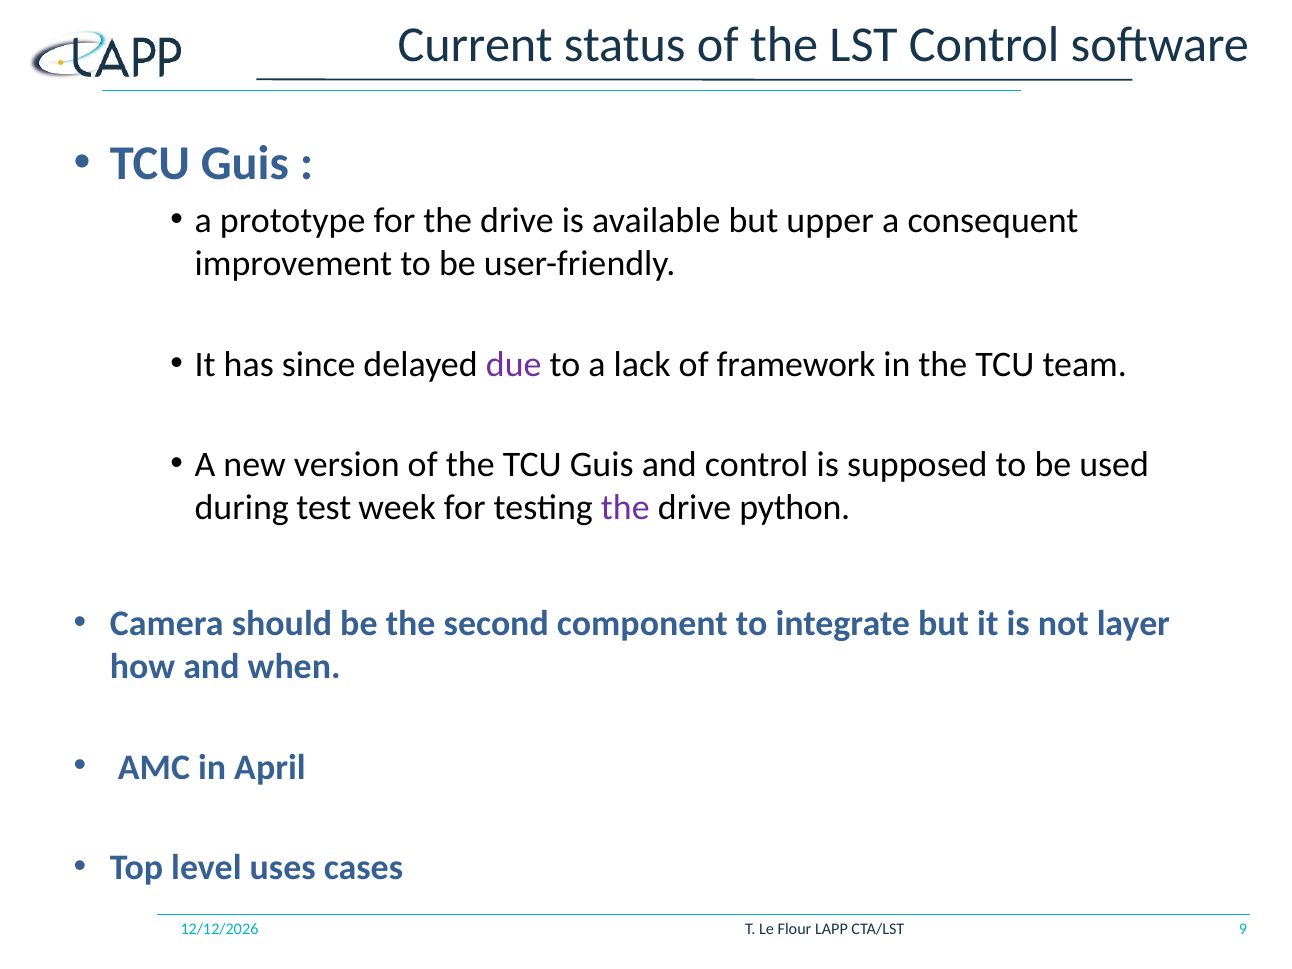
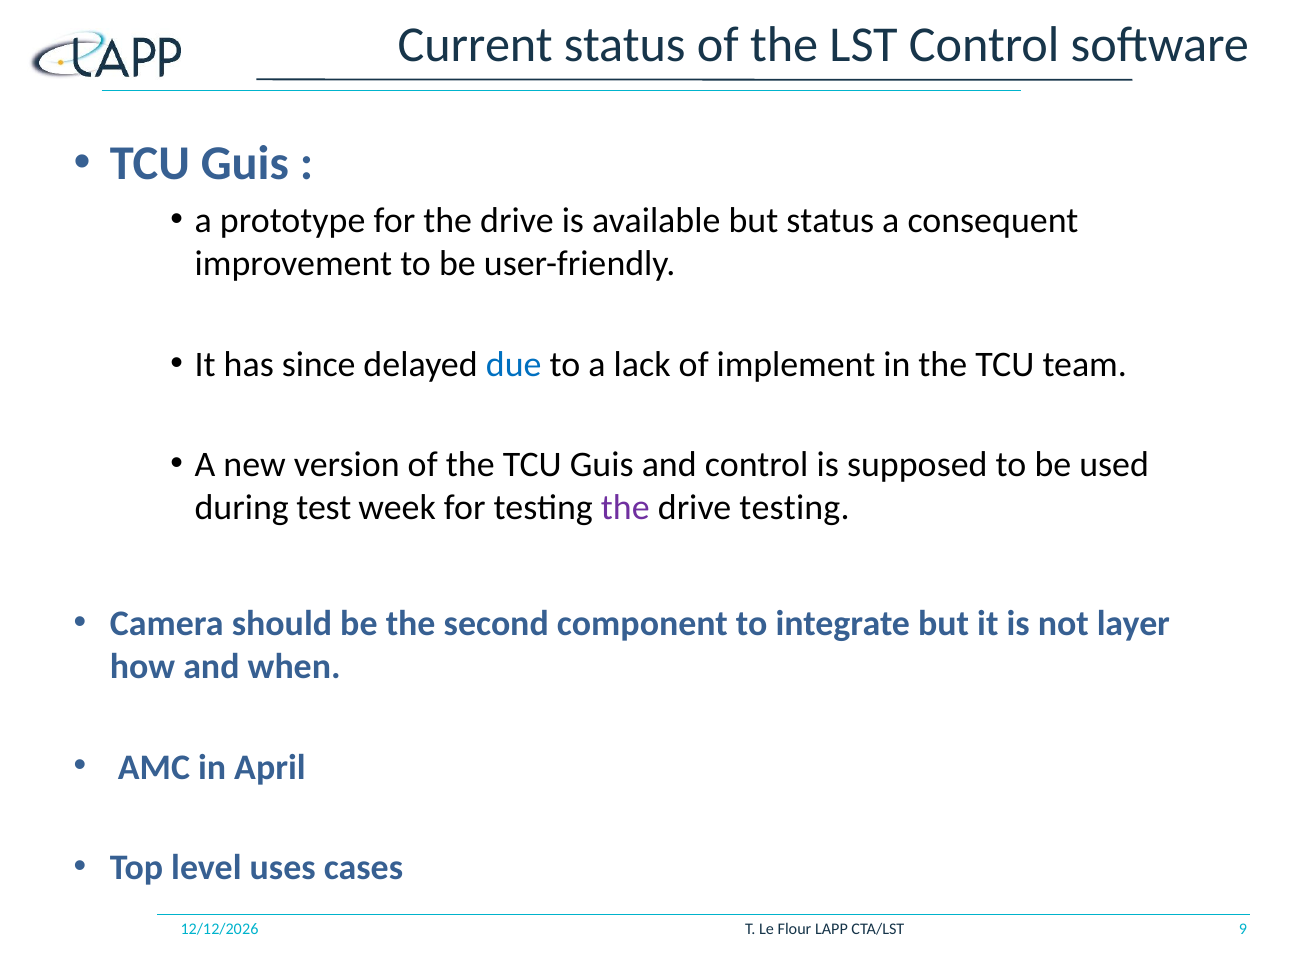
but upper: upper -> status (830, 221)
due colour: purple -> blue (514, 364)
framework: framework -> implement (796, 364)
drive python: python -> testing (794, 508)
